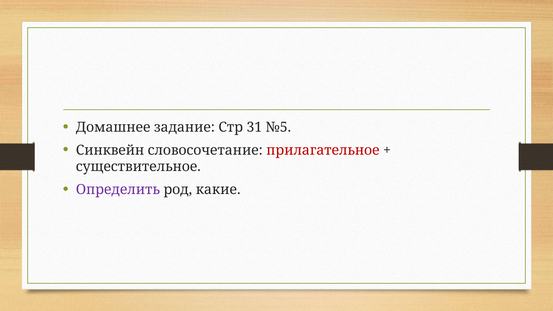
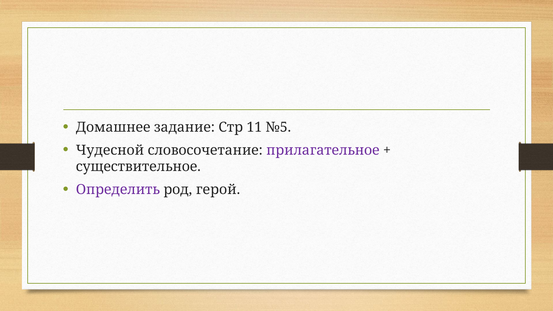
31: 31 -> 11 (254, 127)
Синквейн: Синквейн -> Чудесной (110, 150)
прилагательное colour: red -> purple (323, 150)
какие: какие -> герой (218, 190)
